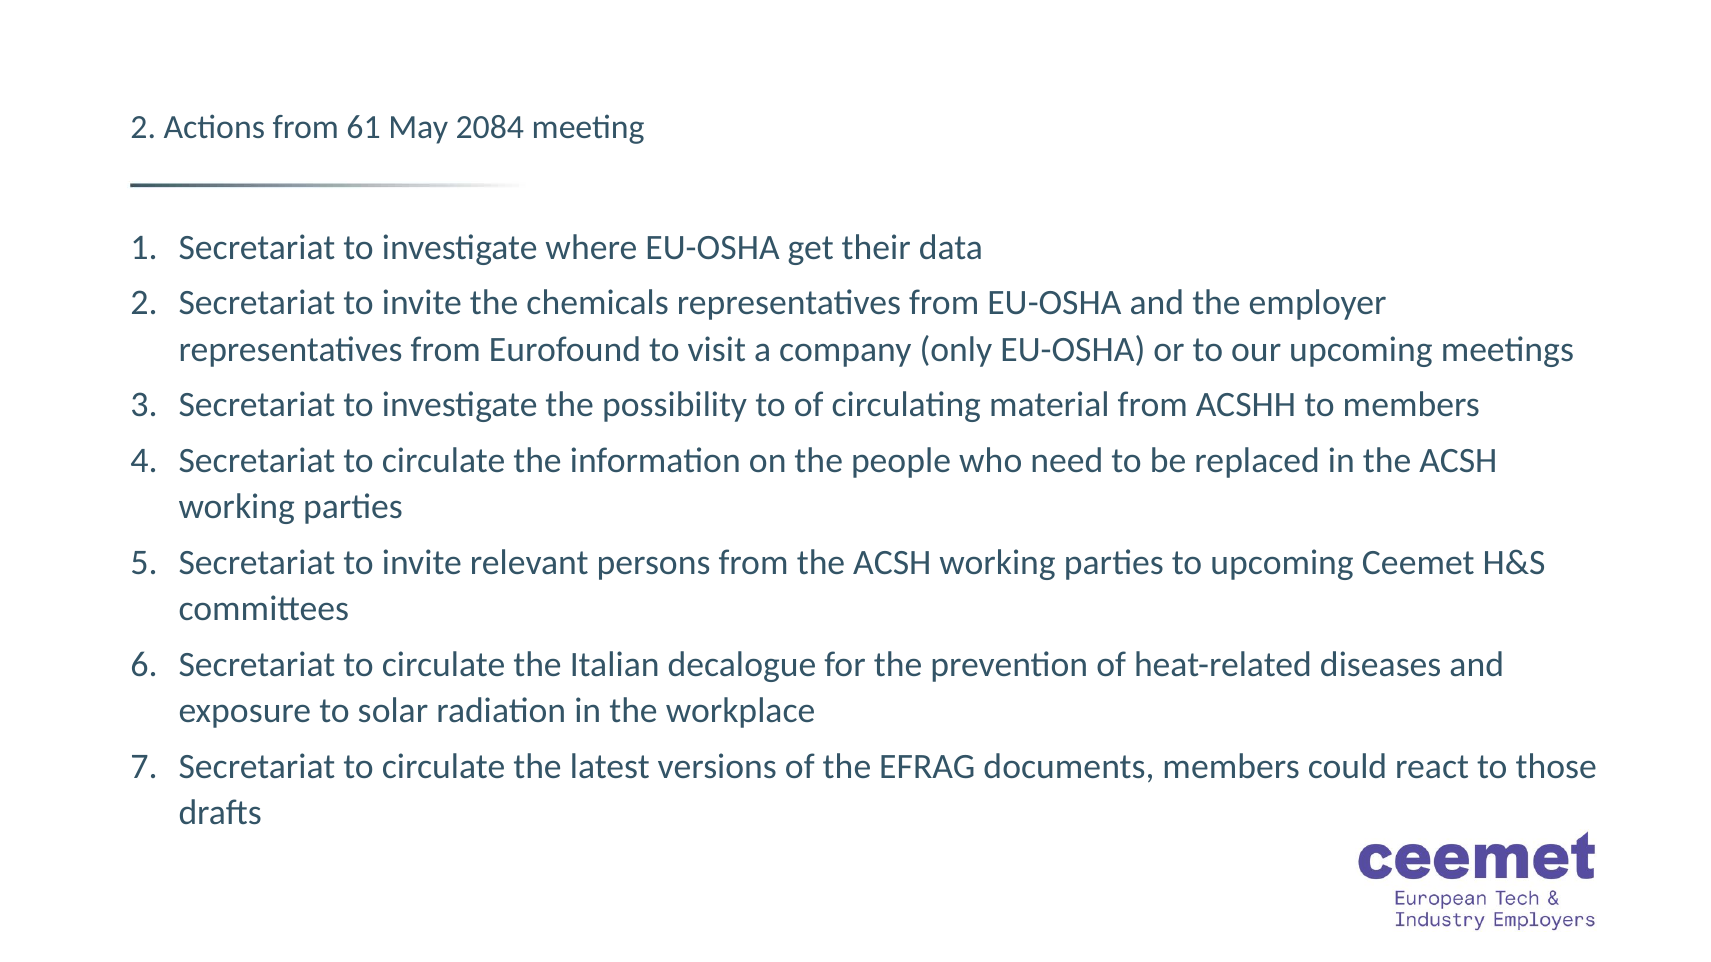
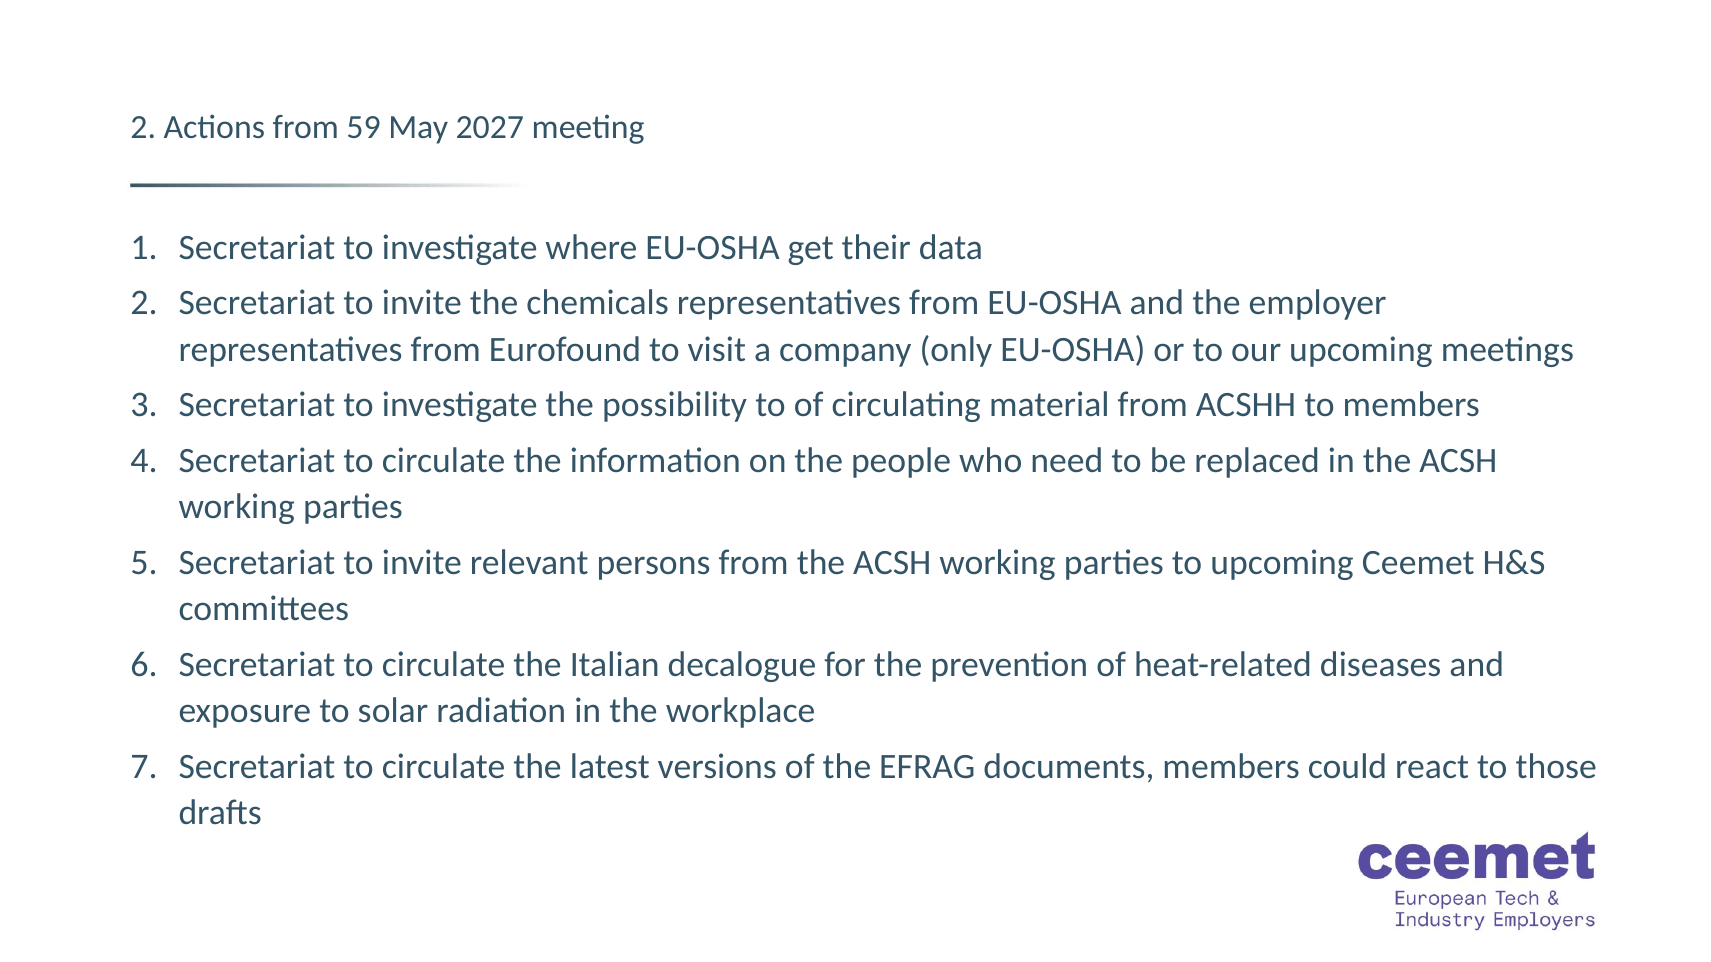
61: 61 -> 59 (364, 127)
2084: 2084 -> 2027 (490, 127)
